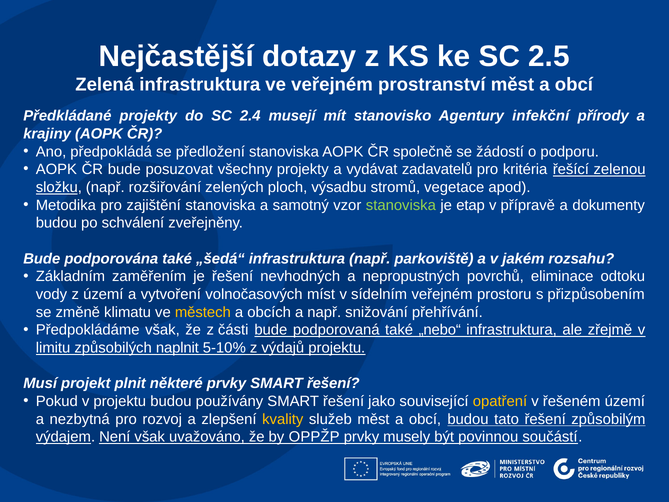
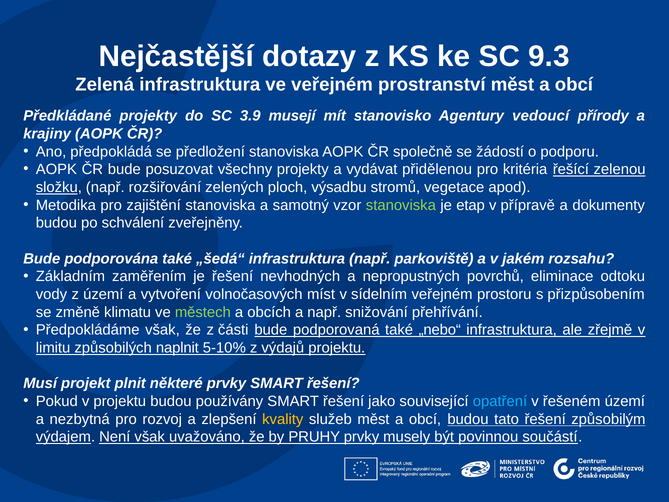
2.5: 2.5 -> 9.3 (549, 56)
2.4: 2.4 -> 3.9 (250, 116)
infekční: infekční -> vedoucí (541, 116)
zadavatelů: zadavatelů -> přidělenou (437, 169)
městech colour: yellow -> light green (203, 312)
opatření colour: yellow -> light blue (500, 401)
OPPŽP: OPPŽP -> PRUHY (314, 437)
